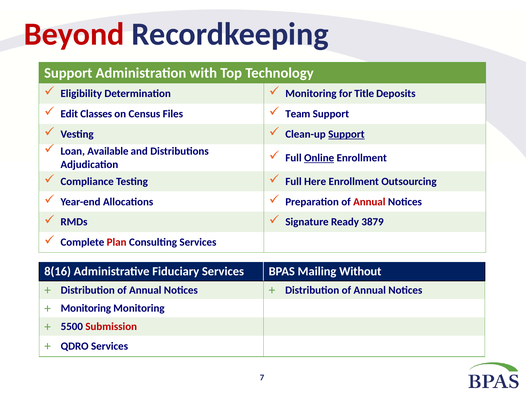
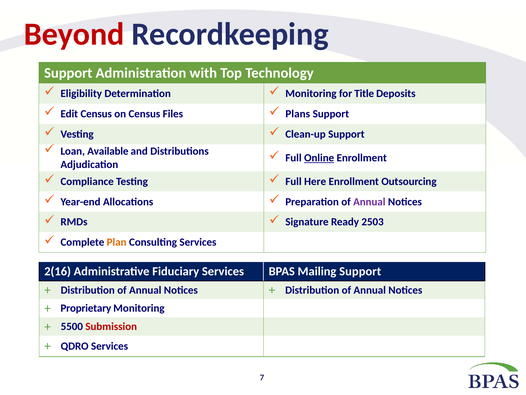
Edit Classes: Classes -> Census (96, 114)
Team: Team -> Plans (298, 114)
Support underline: present -> none (346, 134)
Annual colour: red -> purple (369, 201)
3879: 3879 -> 2503 (373, 222)
Plan colour: red -> orange (117, 242)
8(16: 8(16 -> 2(16 (58, 271)
Mailing Without: Without -> Support (360, 271)
Monitoring: Monitoring -> Proprietary (86, 308)
